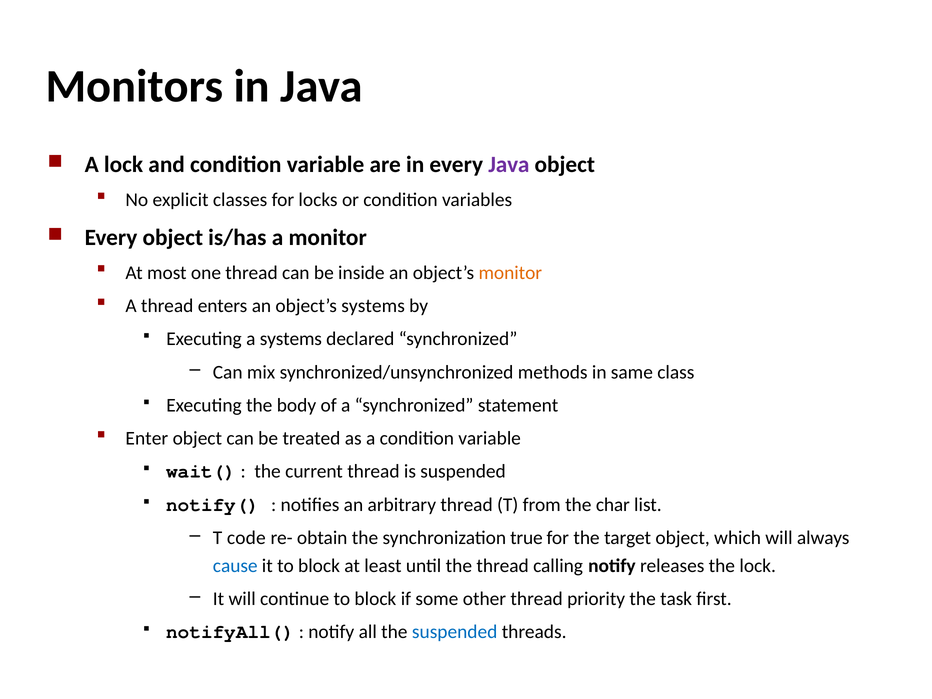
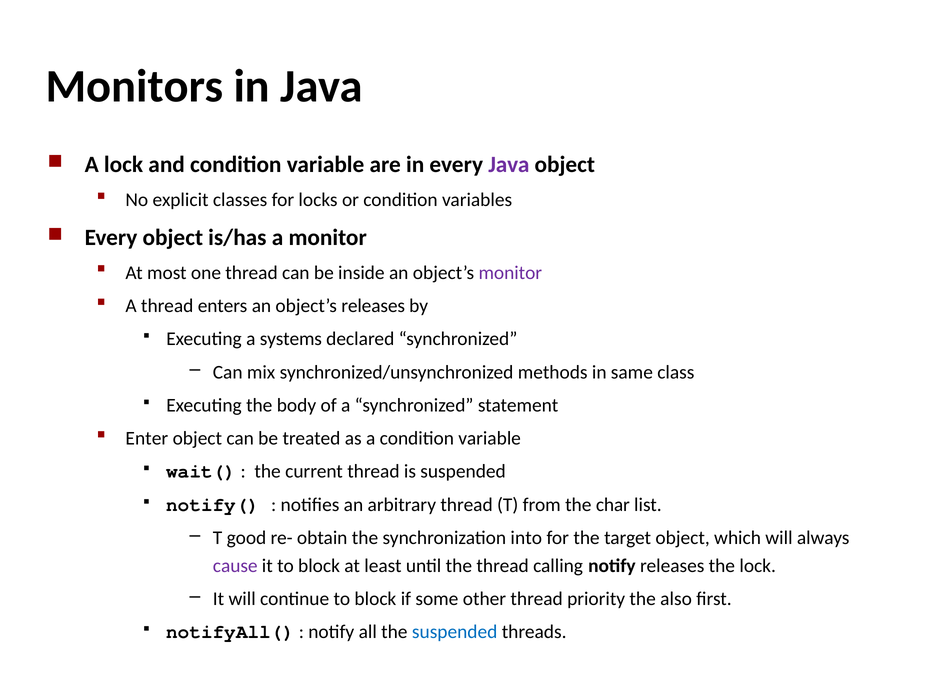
monitor colour: orange -> purple (510, 273)
object’s systems: systems -> releases (373, 306)
code: code -> good (246, 538)
true: true -> into (526, 538)
cause colour: blue -> purple (235, 566)
task: task -> also (676, 599)
